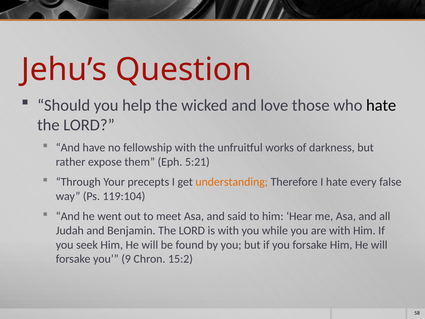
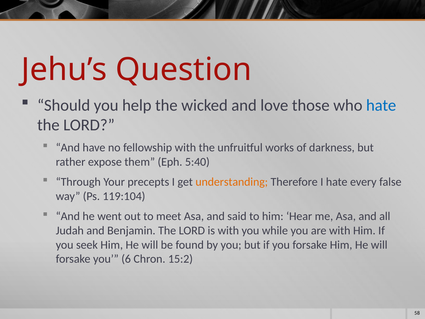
hate colour: black -> blue (381, 105)
5:21: 5:21 -> 5:40 (197, 162)
9: 9 -> 6 (126, 259)
